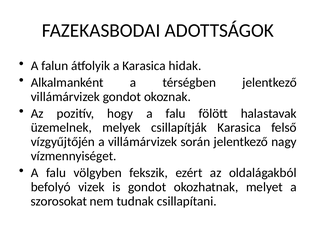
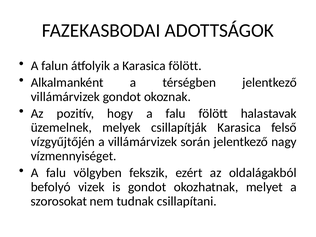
Karasica hidak: hidak -> fölött (185, 66)
